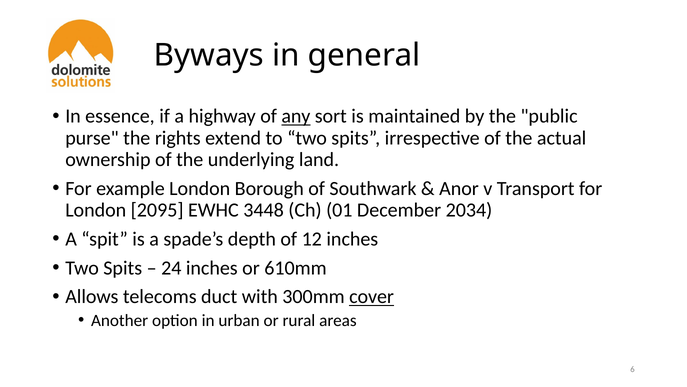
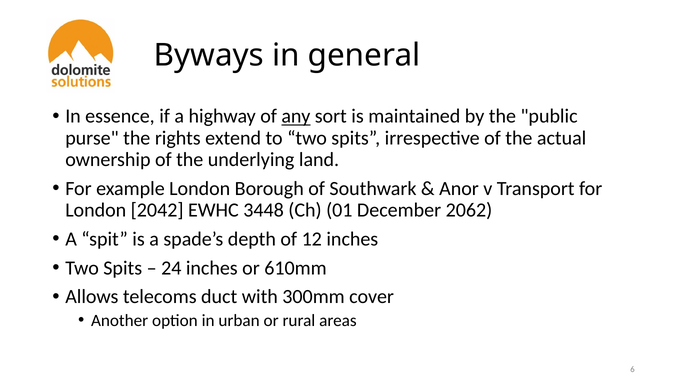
2095: 2095 -> 2042 (157, 210)
2034: 2034 -> 2062 (469, 210)
cover underline: present -> none (372, 296)
